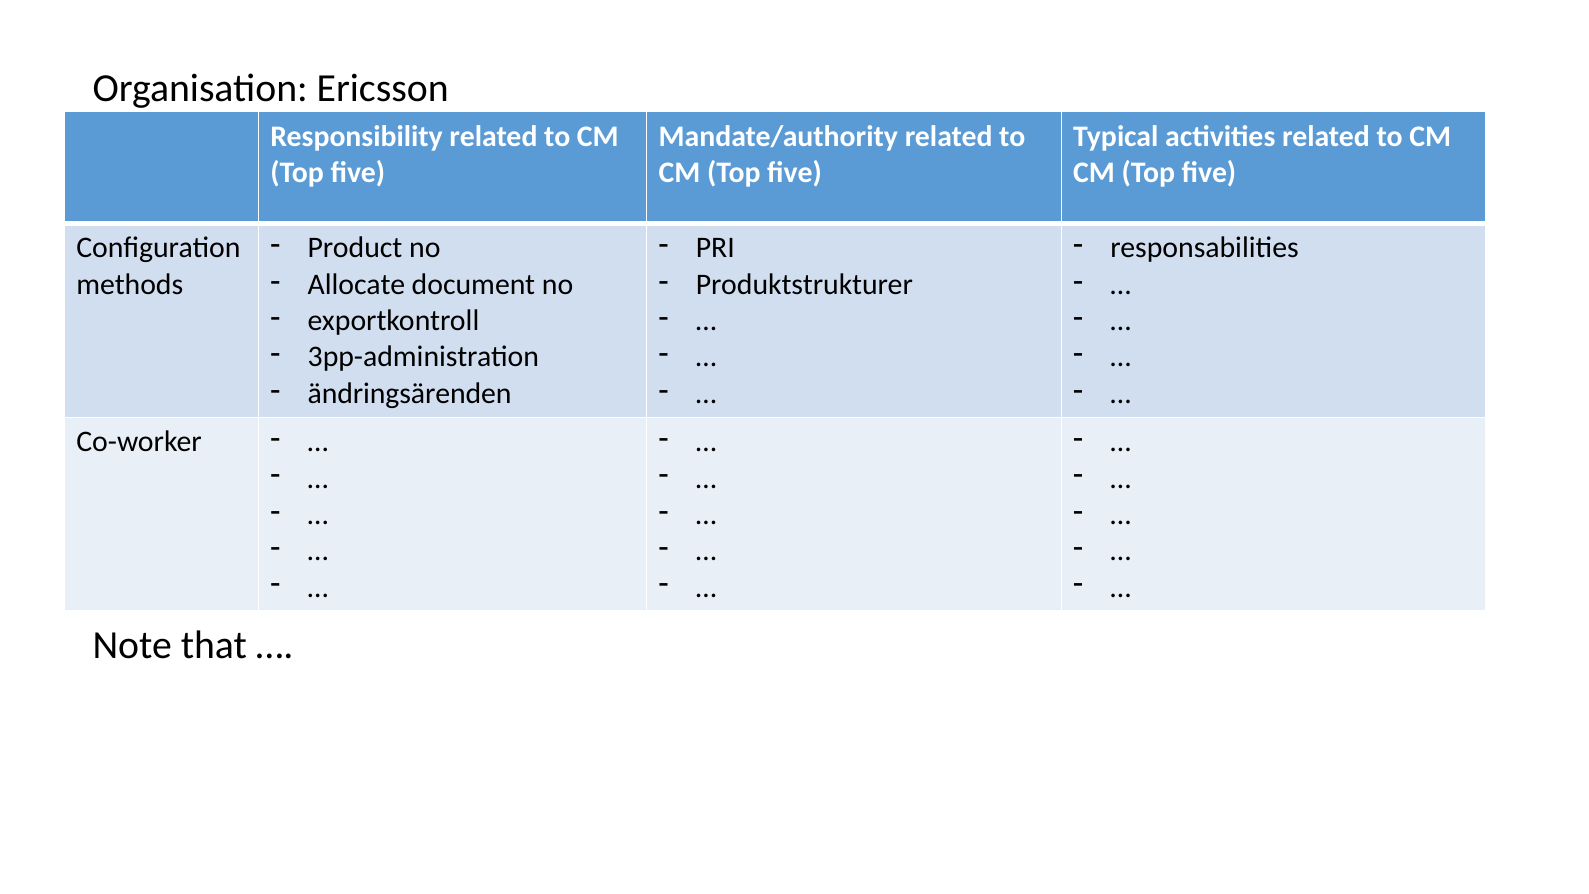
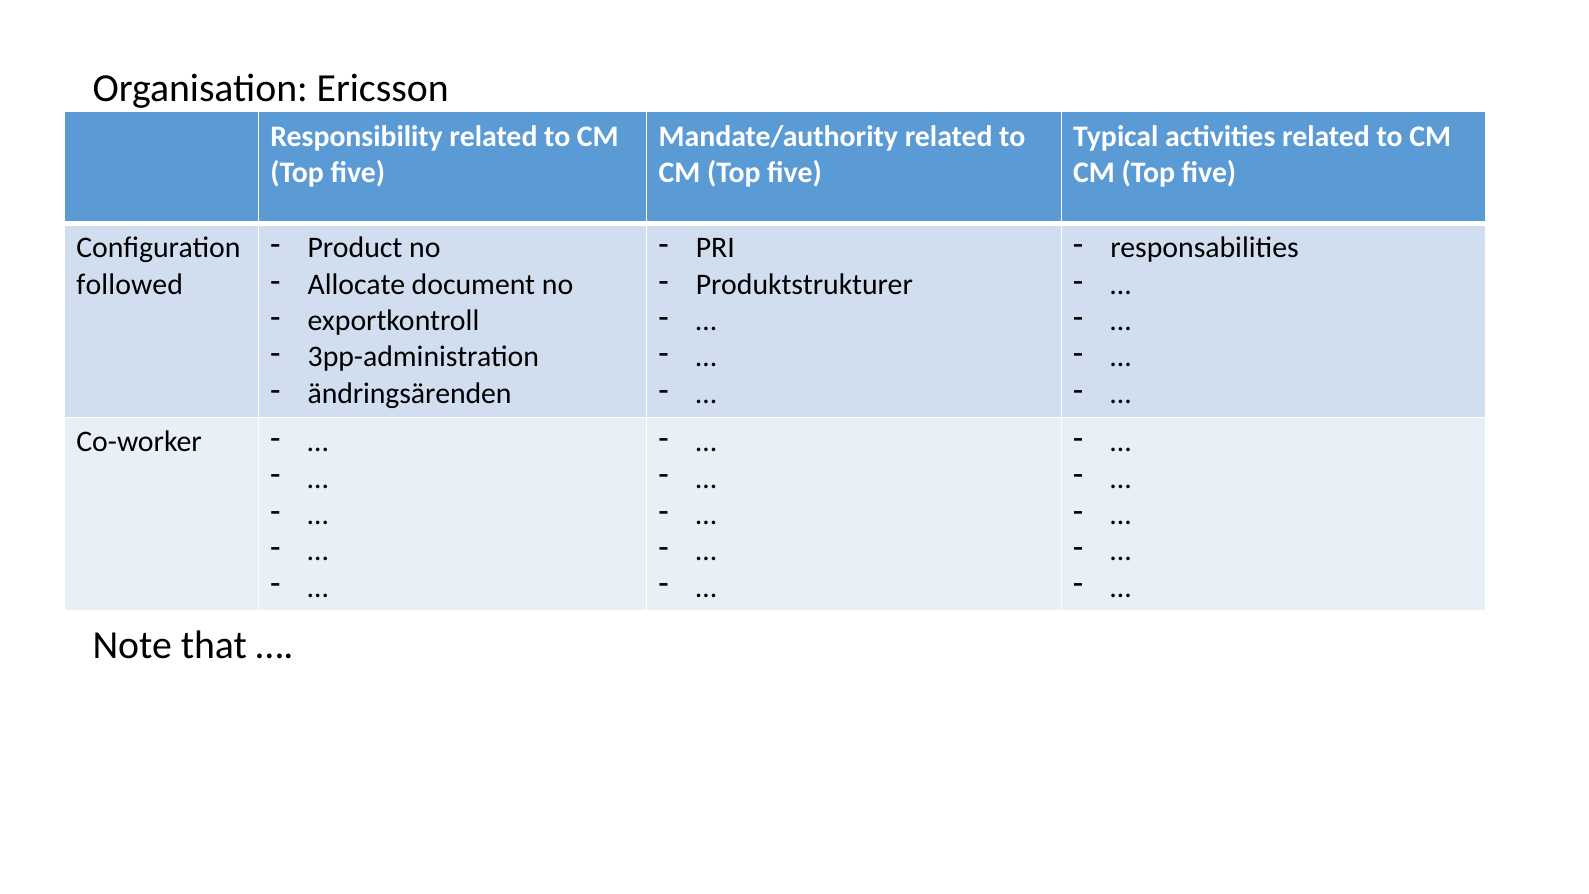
methods: methods -> followed (130, 284)
